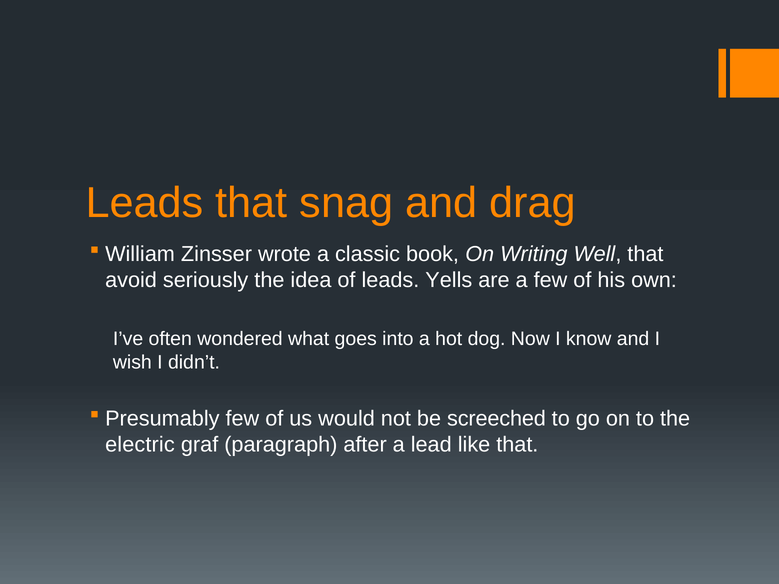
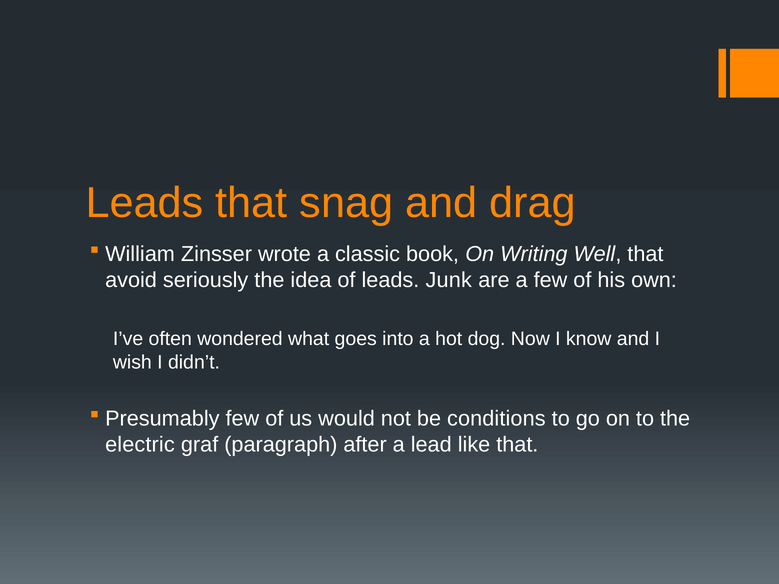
Yells: Yells -> Junk (449, 280)
screeched: screeched -> conditions (496, 419)
